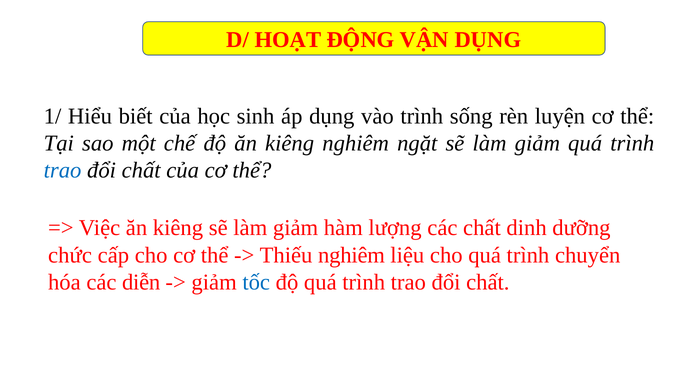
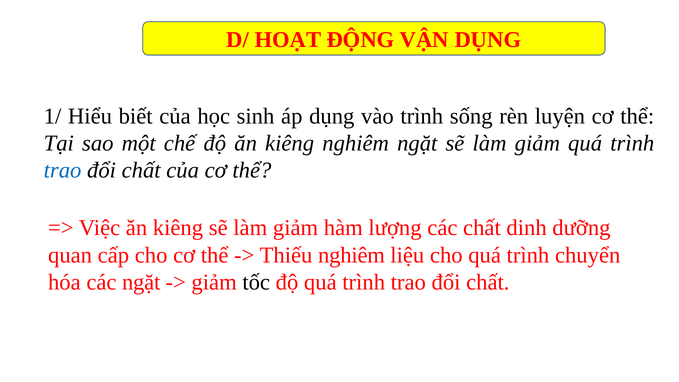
chức: chức -> quan (70, 255)
các diễn: diễn -> ngặt (141, 282)
tốc colour: blue -> black (256, 282)
